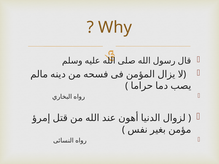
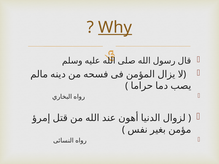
Why underline: none -> present (115, 27)
